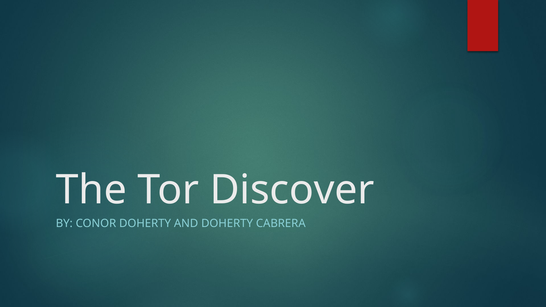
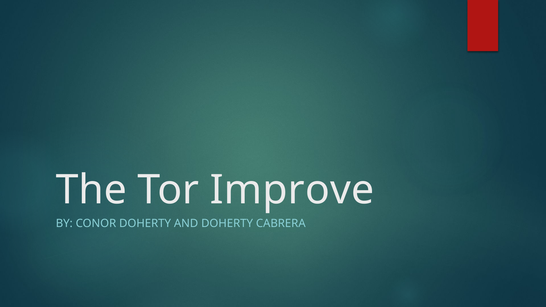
Discover: Discover -> Improve (292, 190)
